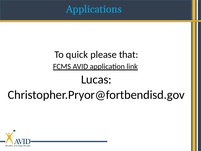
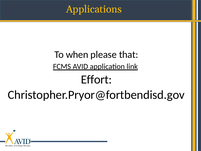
Applications colour: light blue -> yellow (94, 9)
quick: quick -> when (77, 55)
Lucas: Lucas -> Effort (96, 79)
